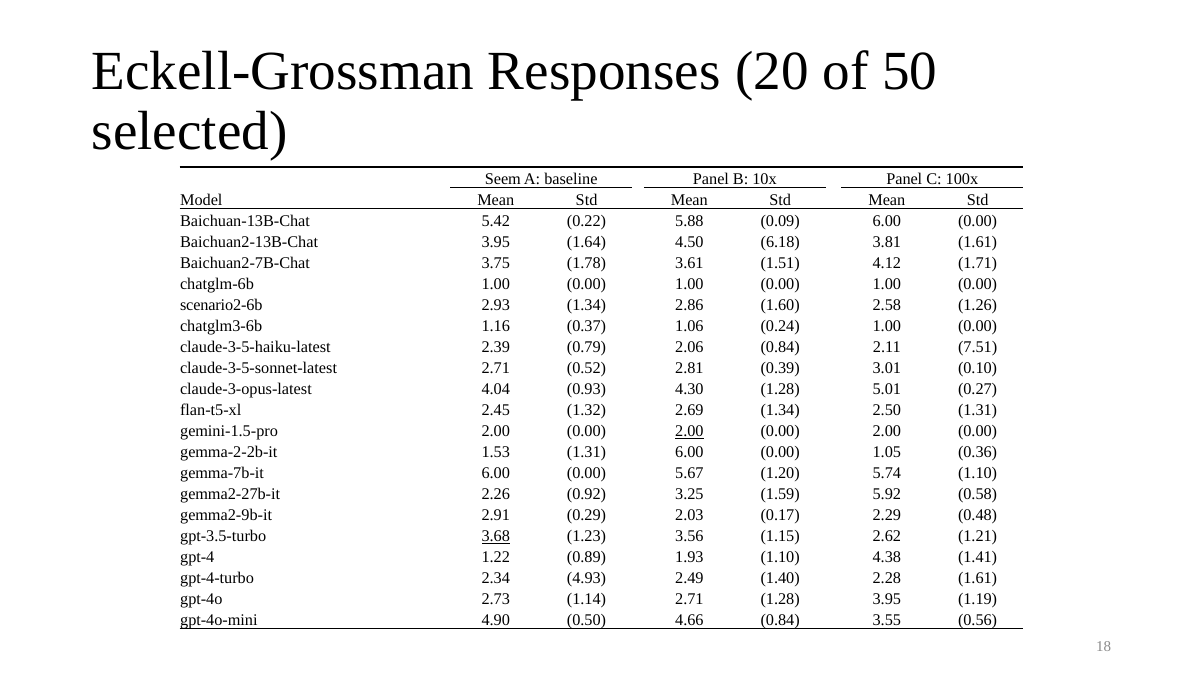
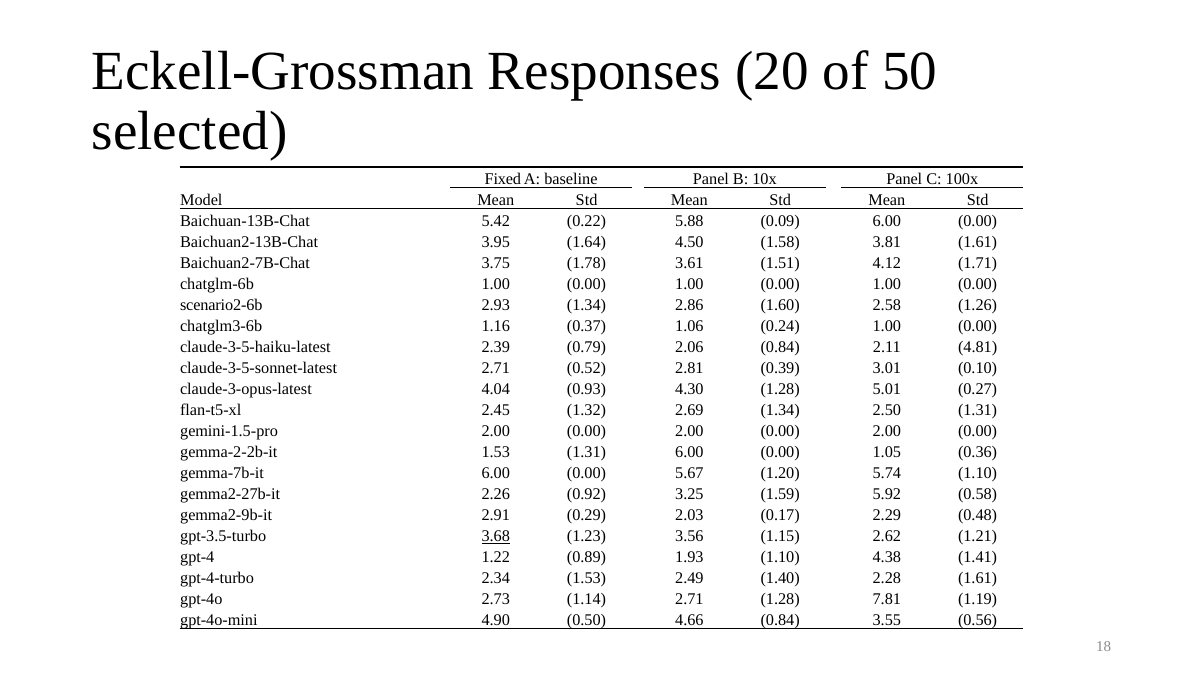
Seem: Seem -> Fixed (503, 179)
6.18: 6.18 -> 1.58 (780, 242)
7.51: 7.51 -> 4.81 (978, 347)
2.00 underline: present -> none (689, 431)
2.34 4.93: 4.93 -> 1.53 (587, 578)
1.28 3.95: 3.95 -> 7.81 (887, 599)
